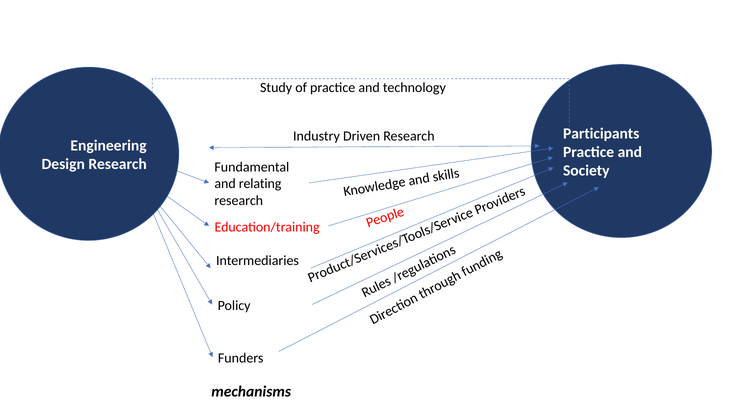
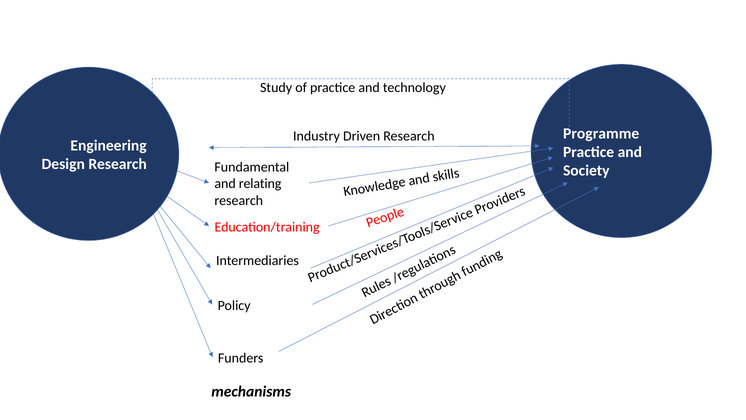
Participants: Participants -> Programme (601, 133)
